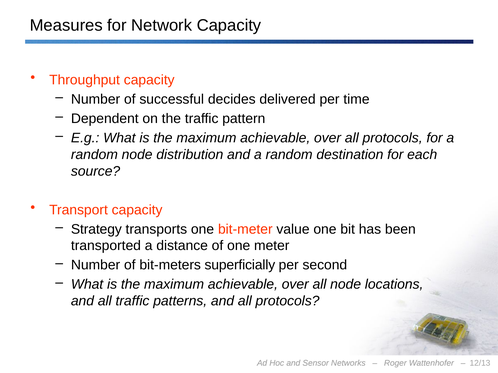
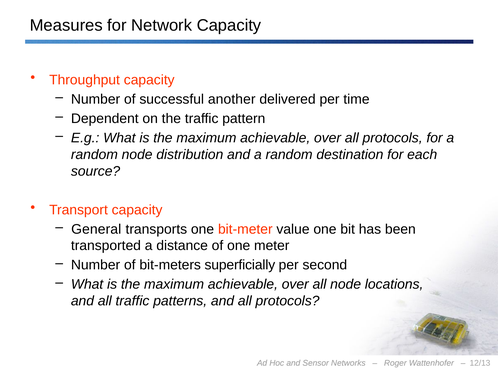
decides: decides -> another (232, 99)
Strategy: Strategy -> General (96, 229)
